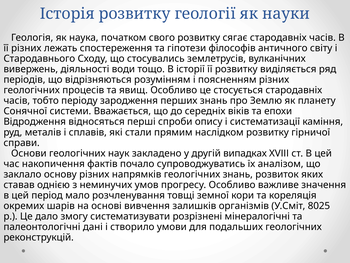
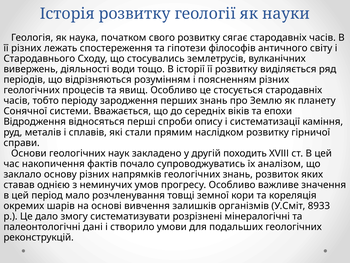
випадках: випадках -> походить (245, 153)
8025: 8025 -> 8933 (319, 206)
